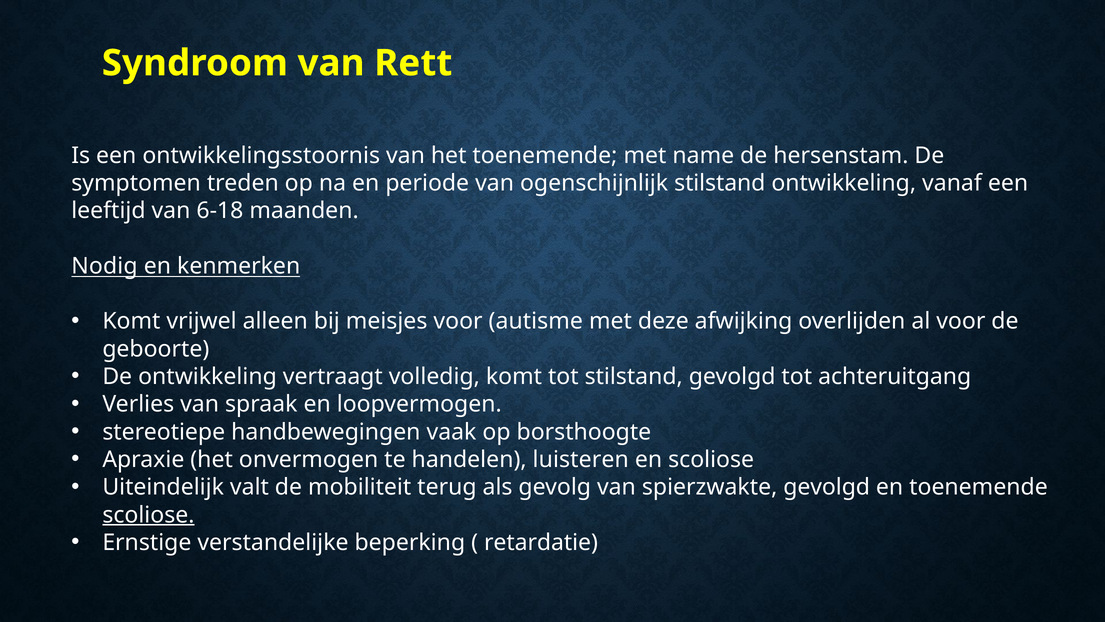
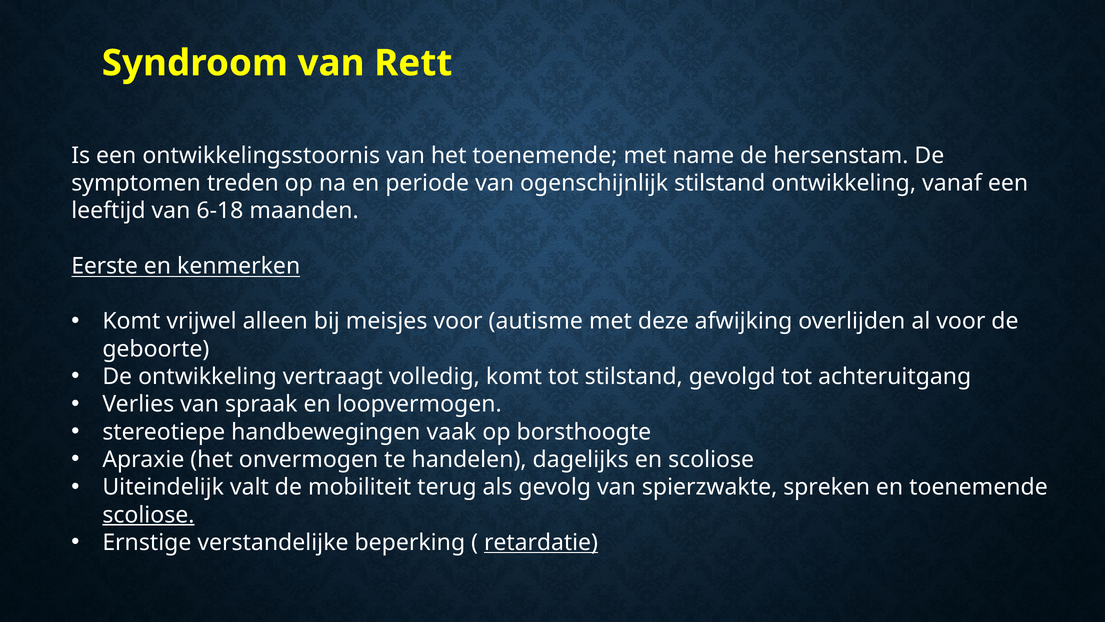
Nodig: Nodig -> Eerste (105, 266)
luisteren: luisteren -> dagelijks (581, 459)
spierzwakte gevolgd: gevolgd -> spreken (827, 487)
retardatie underline: none -> present (541, 542)
